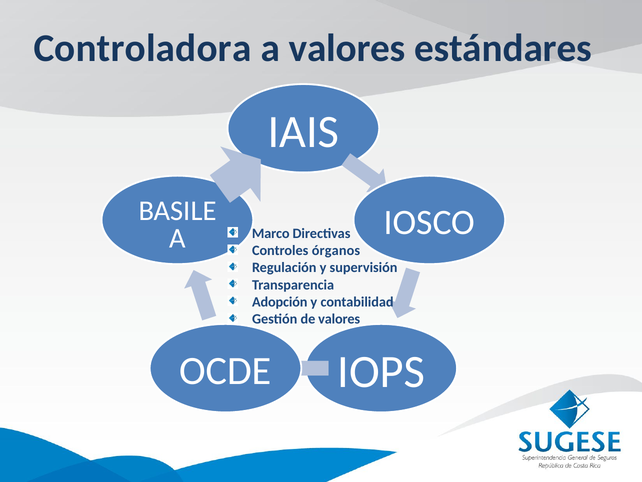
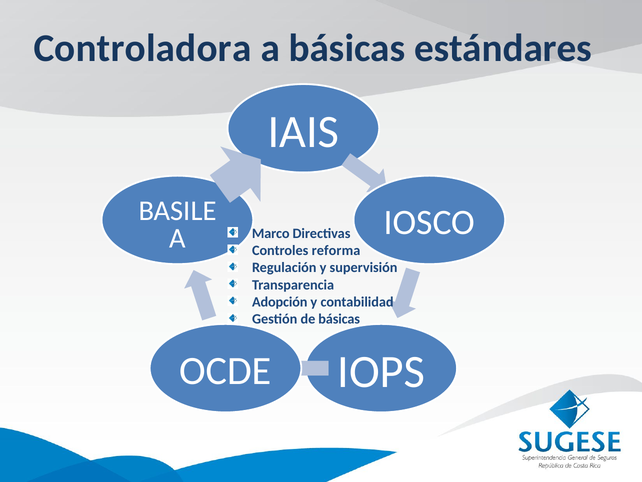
a valores: valores -> básicas (347, 48)
órganos: órganos -> reforma (336, 250)
de valores: valores -> básicas (339, 319)
